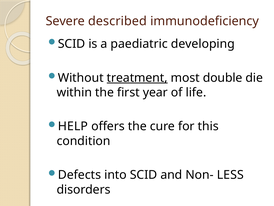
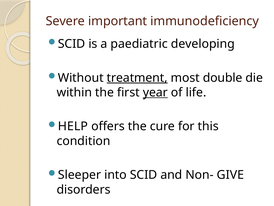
described: described -> important (118, 21)
year underline: none -> present (155, 92)
Defects: Defects -> Sleeper (79, 175)
LESS: LESS -> GIVE (230, 175)
